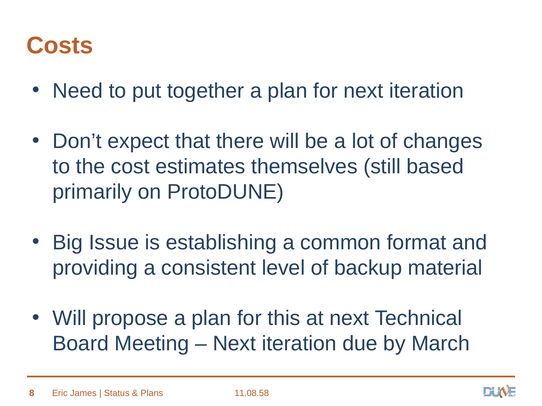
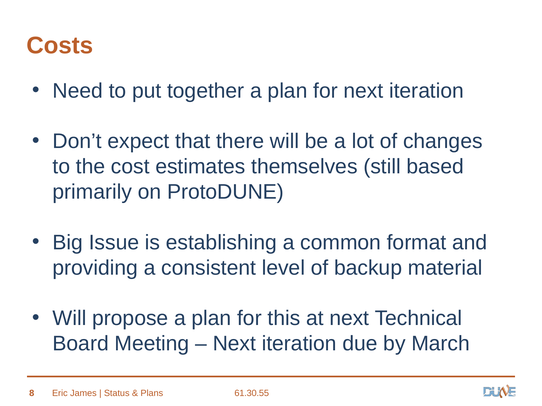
11.08.58: 11.08.58 -> 61.30.55 (252, 394)
